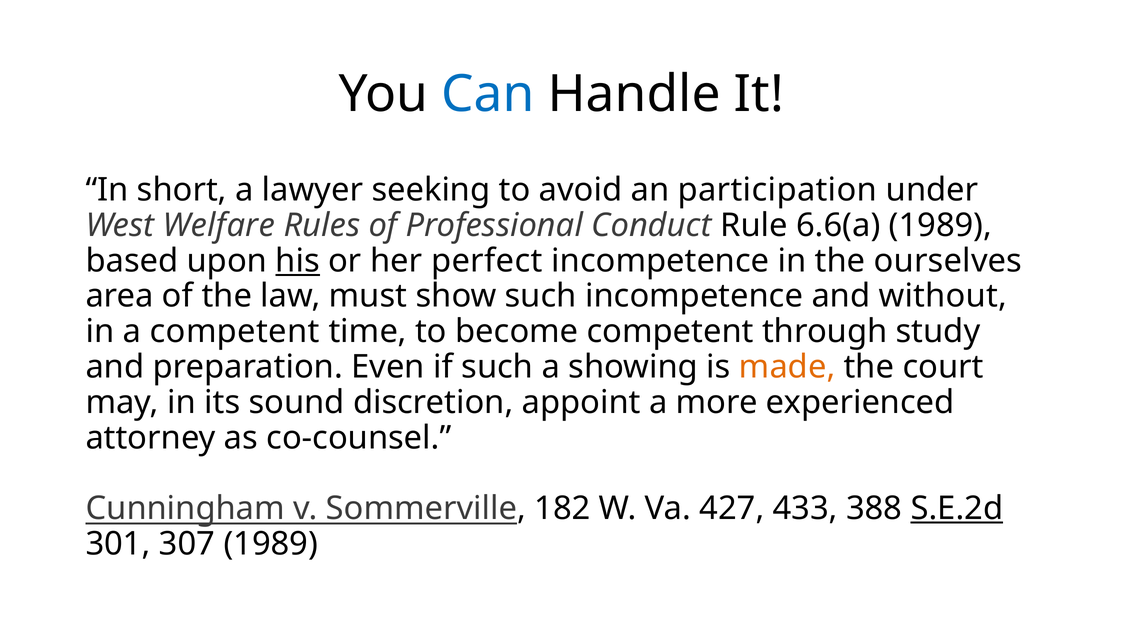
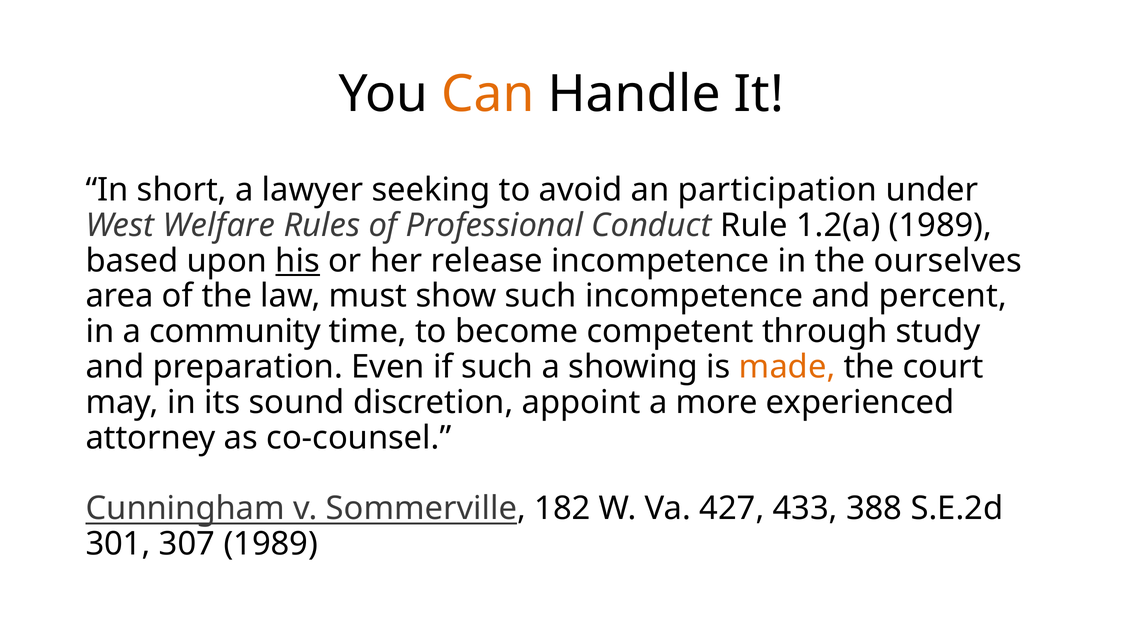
Can colour: blue -> orange (488, 94)
6.6(a: 6.6(a -> 1.2(a (838, 225)
perfect: perfect -> release (487, 261)
without: without -> percent (943, 296)
a competent: competent -> community (235, 331)
S.E.2d underline: present -> none (957, 508)
